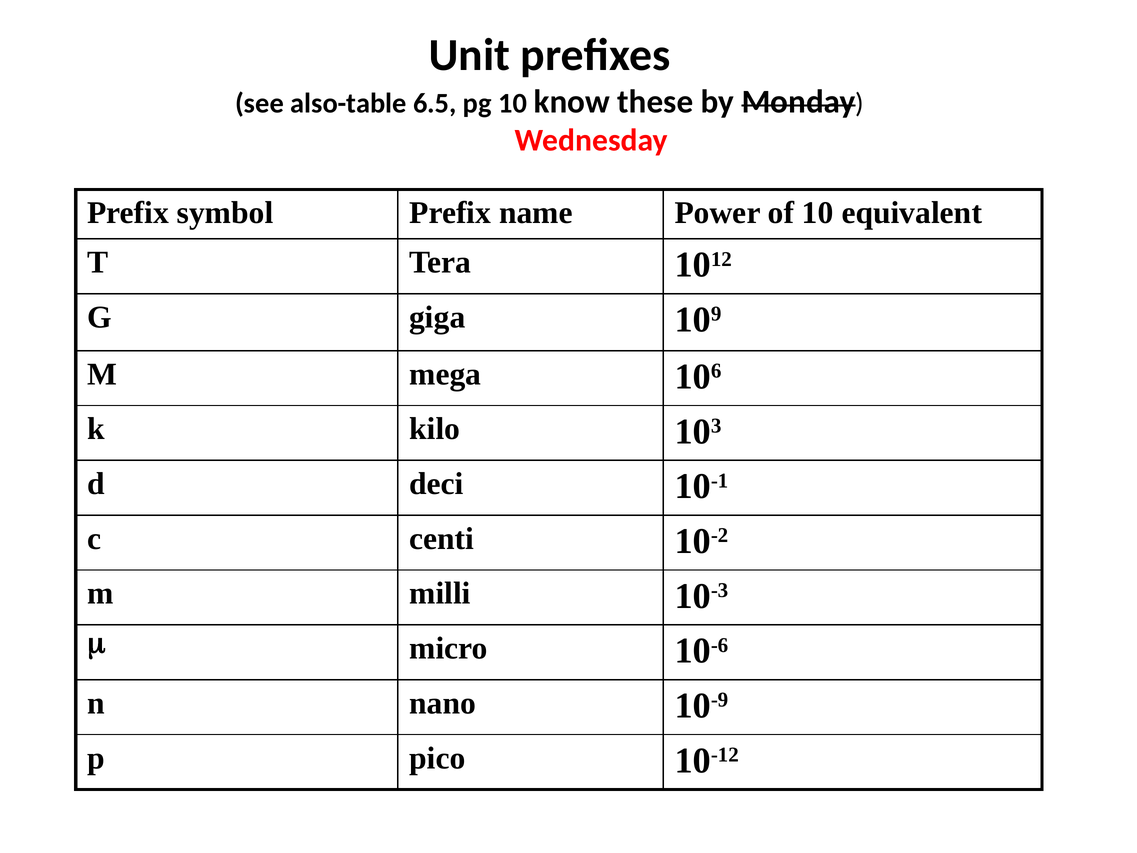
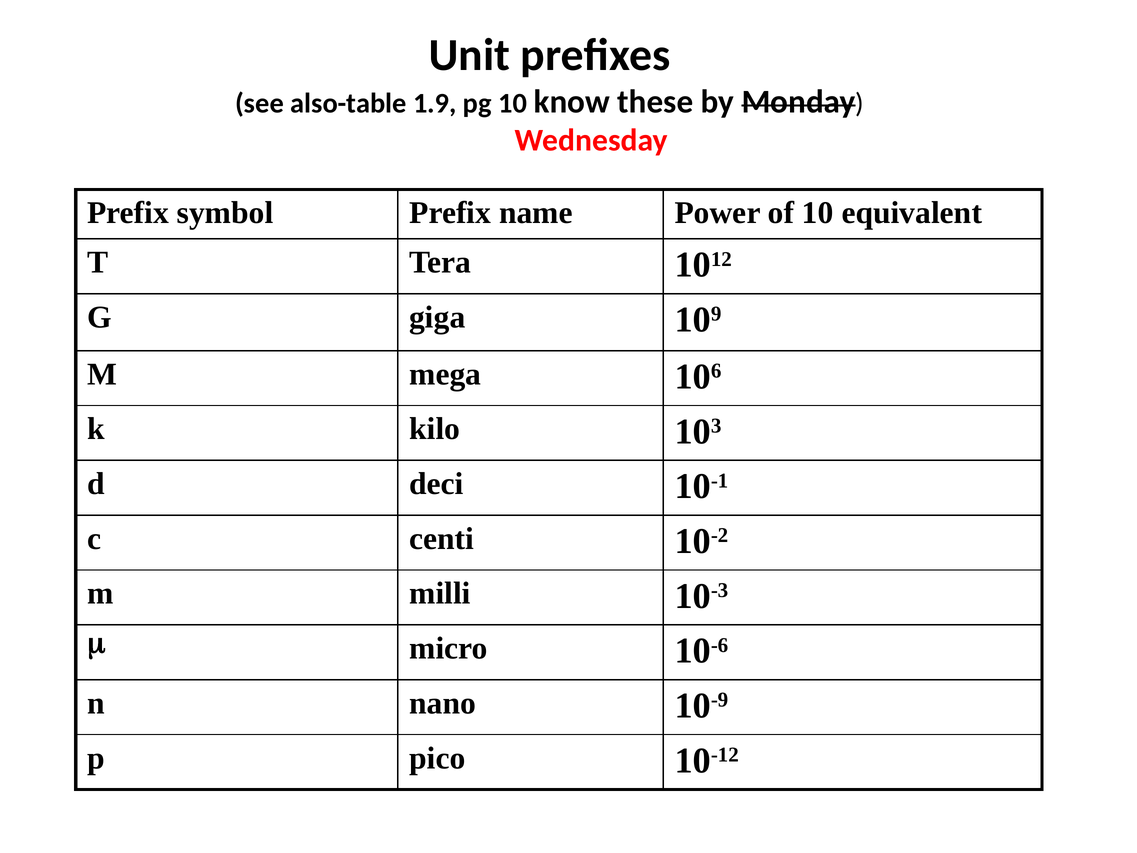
6.5: 6.5 -> 1.9 (435, 103)
